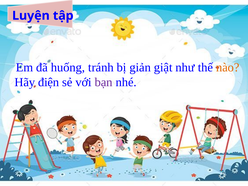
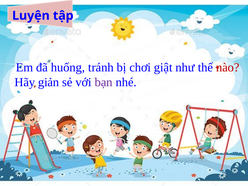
giản: giản -> chơi (140, 67)
nào colour: orange -> red (228, 67)
điện: điện -> giản (49, 82)
